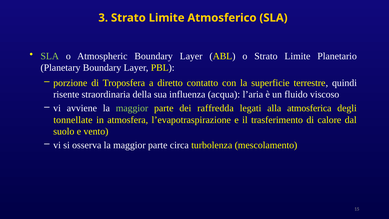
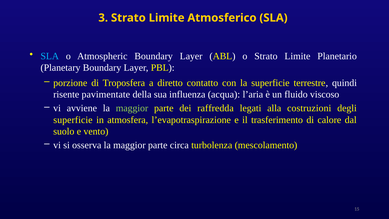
SLA colour: light green -> light blue (50, 56)
straordinaria: straordinaria -> pavimentate (106, 94)
atmosferica: atmosferica -> costruzioni (309, 108)
tonnellate: tonnellate -> superficie (73, 120)
